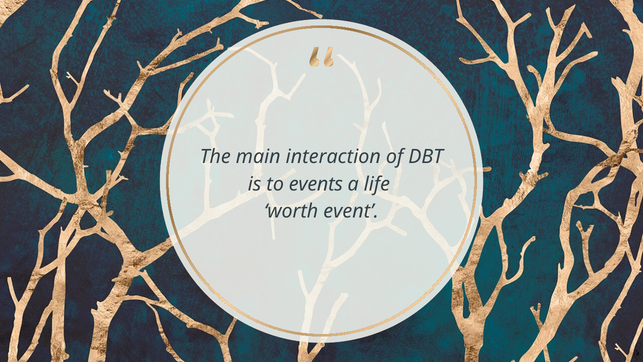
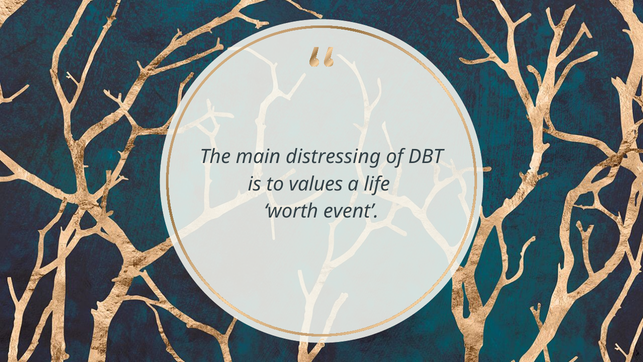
interaction: interaction -> distressing (333, 157)
events: events -> values (316, 184)
